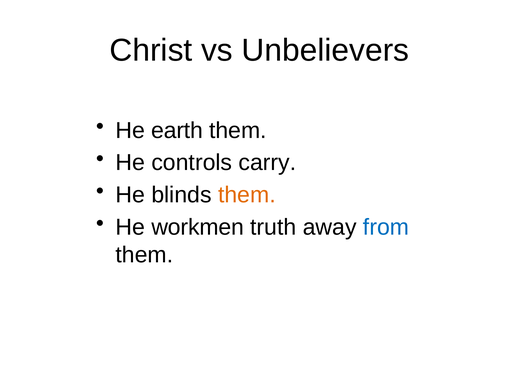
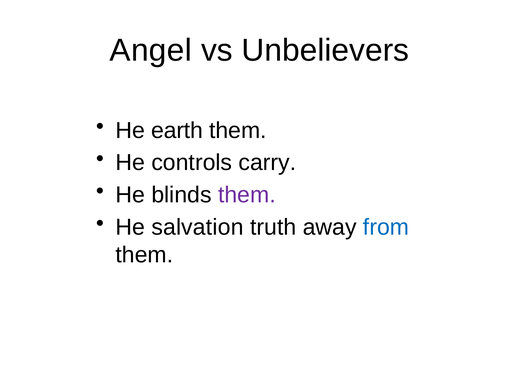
Christ: Christ -> Angel (151, 50)
them colour: orange -> purple (247, 195)
workmen: workmen -> salvation (197, 227)
